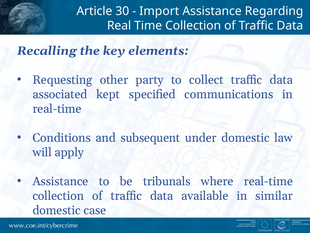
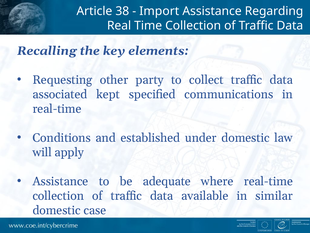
30: 30 -> 38 (122, 11)
subsequent: subsequent -> established (150, 138)
tribunals: tribunals -> adequate (167, 181)
